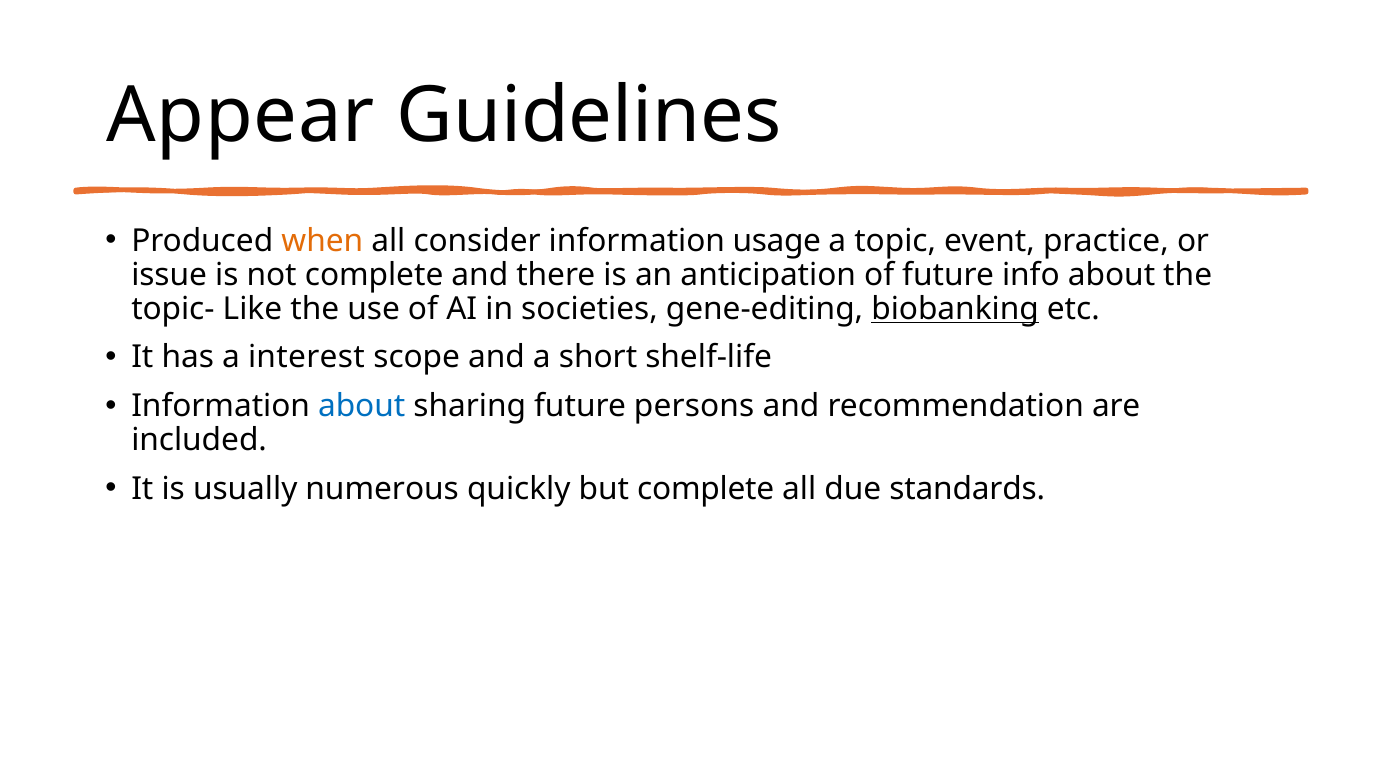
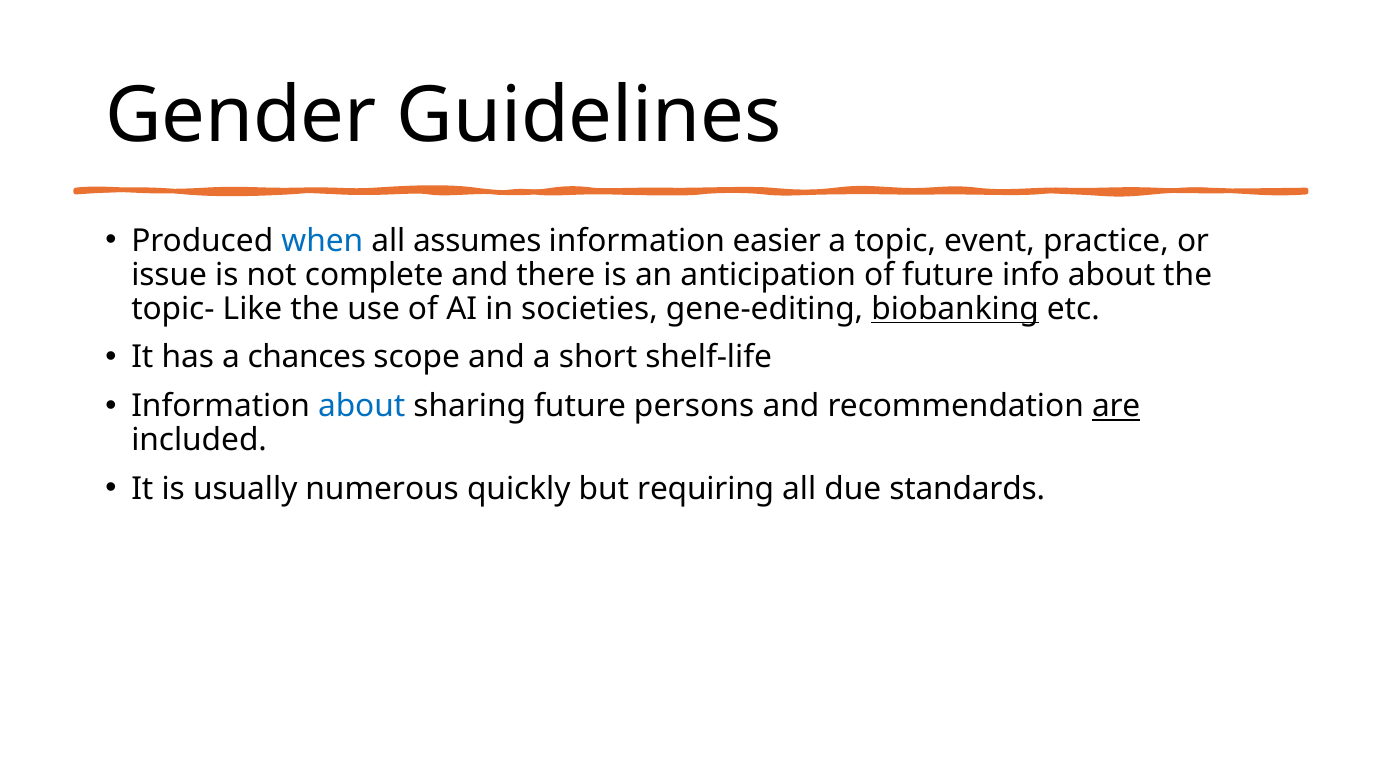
Appear: Appear -> Gender (241, 116)
when colour: orange -> blue (322, 241)
consider: consider -> assumes (477, 241)
usage: usage -> easier (777, 241)
interest: interest -> chances (307, 358)
are underline: none -> present (1116, 406)
but complete: complete -> requiring (706, 489)
